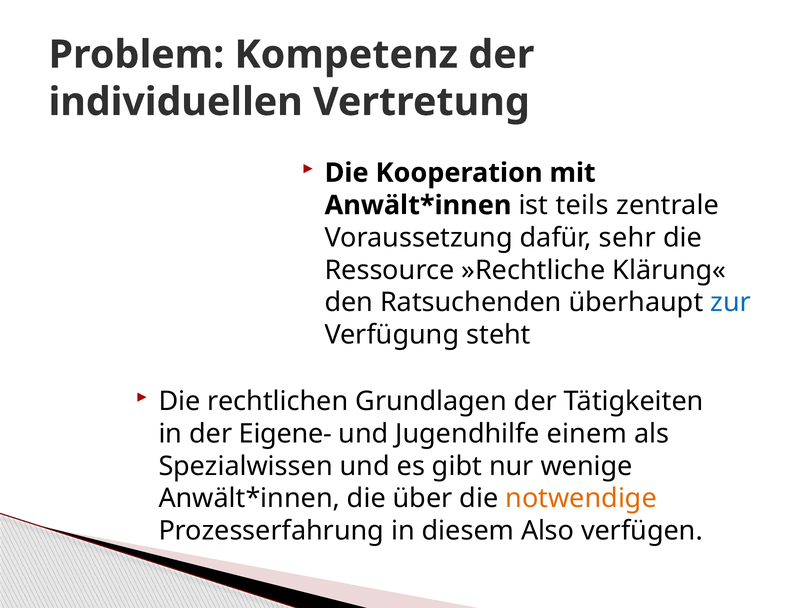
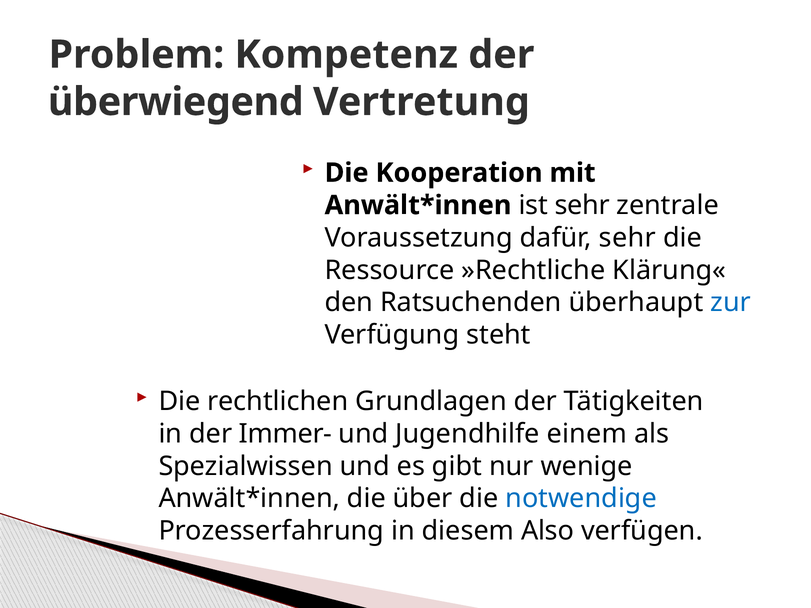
individuellen: individuellen -> überwiegend (176, 102)
ist teils: teils -> sehr (582, 205)
Eigene-: Eigene- -> Immer- (285, 434)
notwendige colour: orange -> blue (581, 499)
